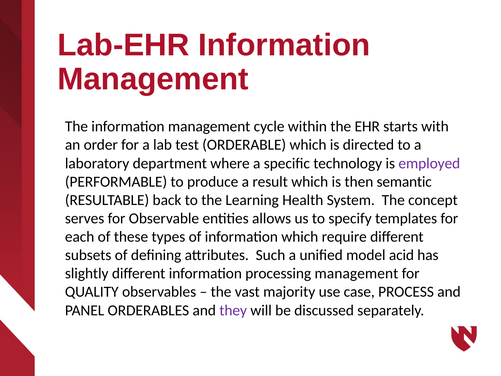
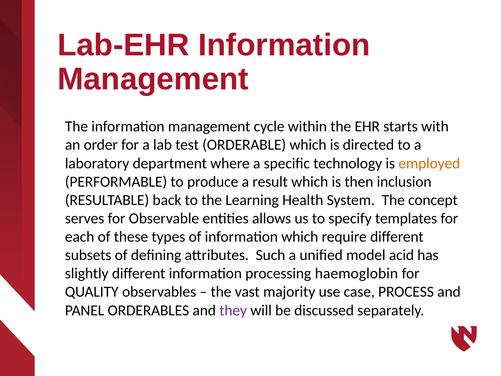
employed colour: purple -> orange (429, 163)
semantic: semantic -> inclusion (404, 182)
processing management: management -> haemoglobin (356, 273)
